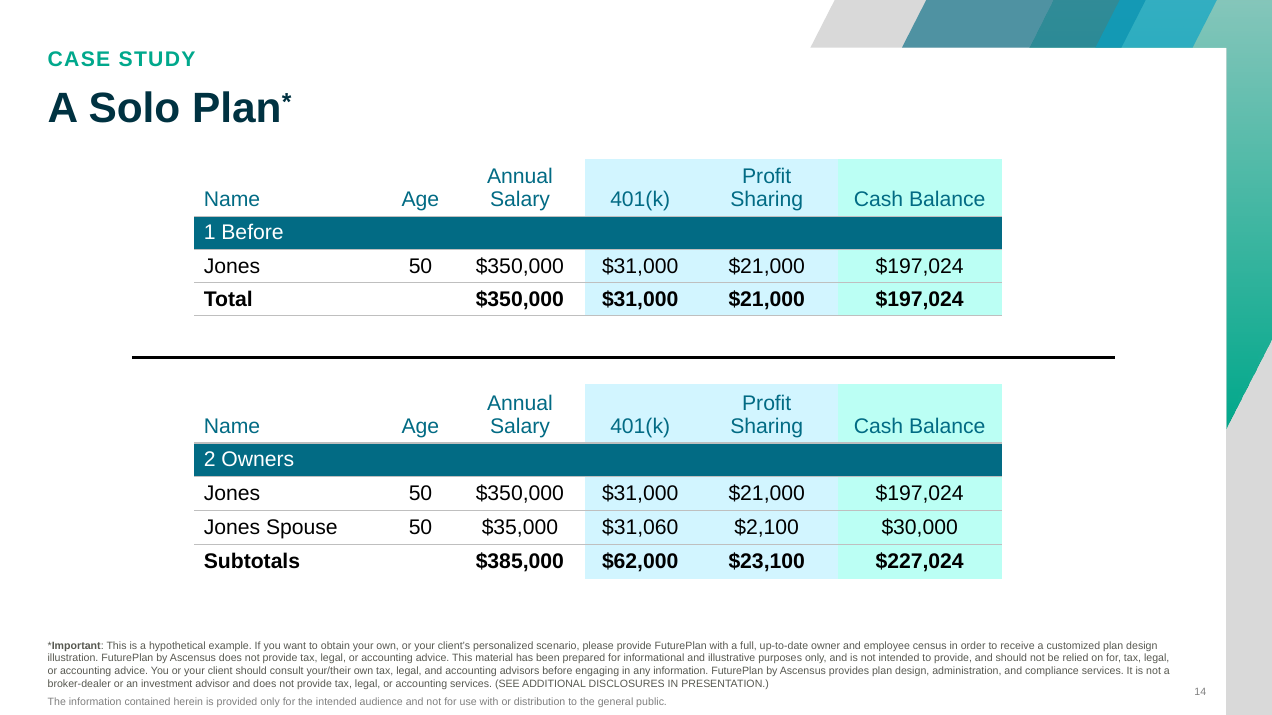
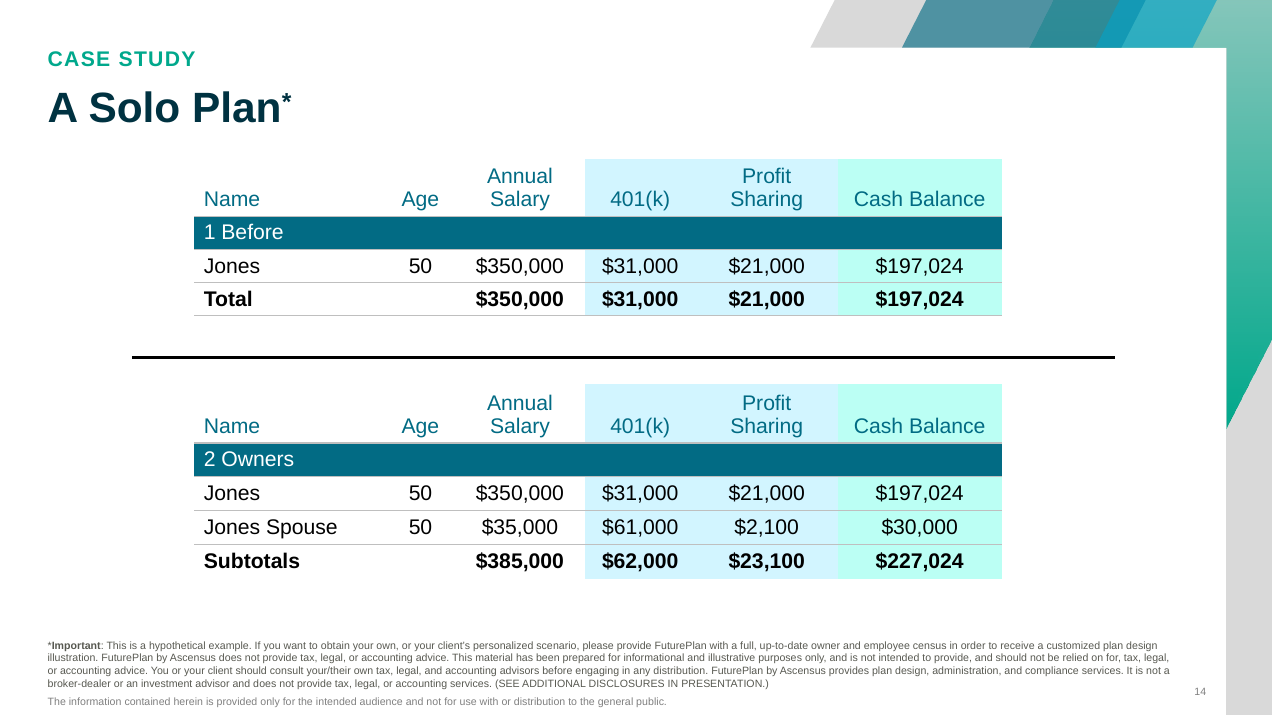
$31,060: $31,060 -> $61,000 (640, 528)
any information: information -> distribution (681, 672)
